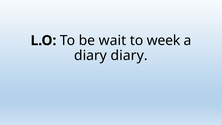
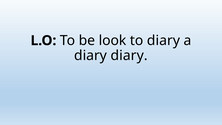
wait: wait -> look (113, 41)
to week: week -> diary (163, 41)
